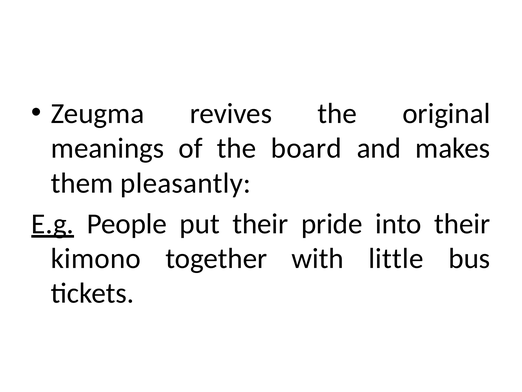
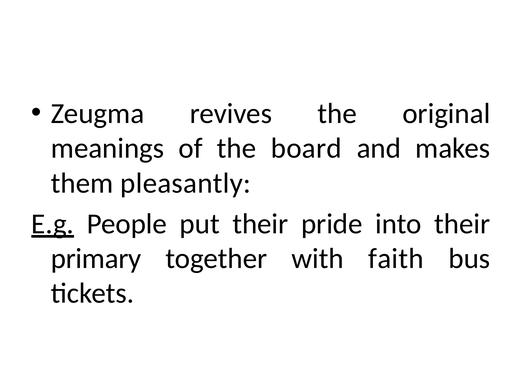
kimono: kimono -> primary (96, 258)
little: little -> faith (396, 258)
